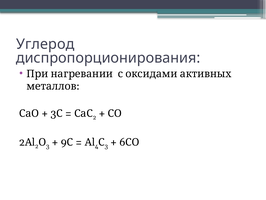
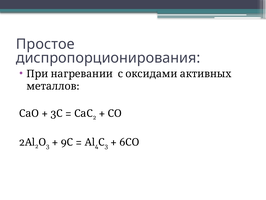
Углерод: Углерод -> Простое (45, 44)
